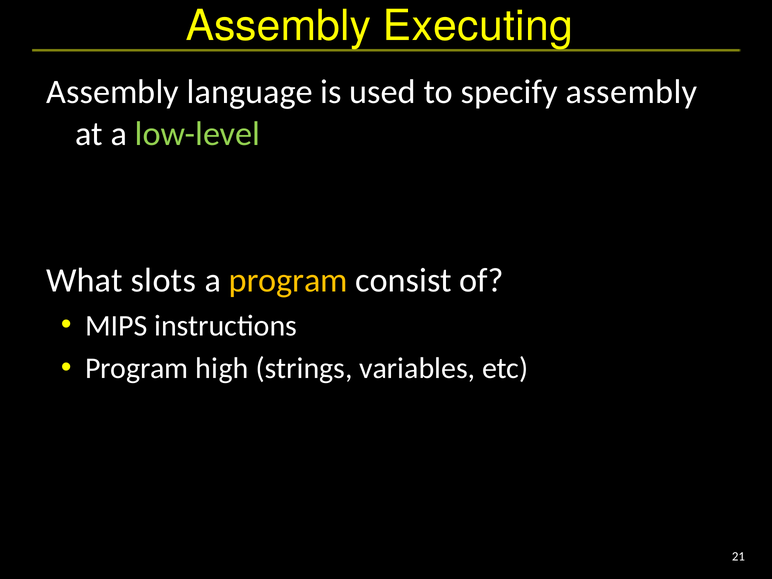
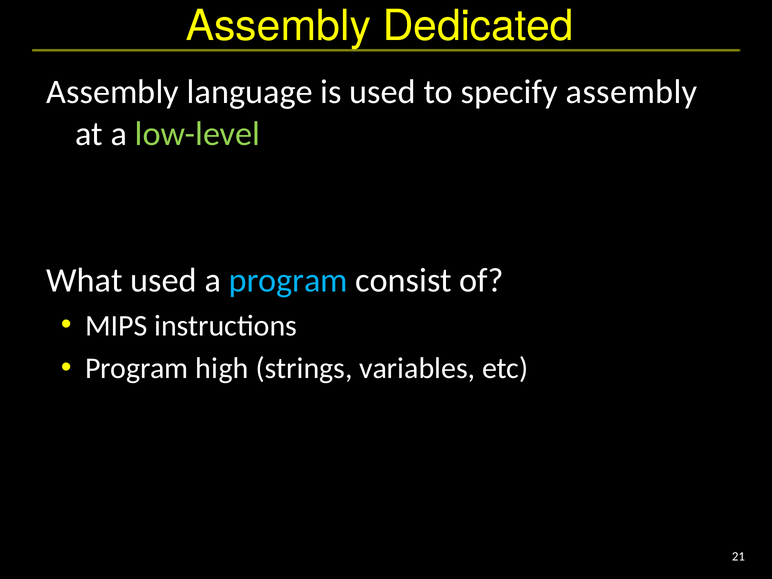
Executing: Executing -> Dedicated (478, 26)
What slots: slots -> used (164, 281)
program colour: yellow -> light blue (288, 281)
